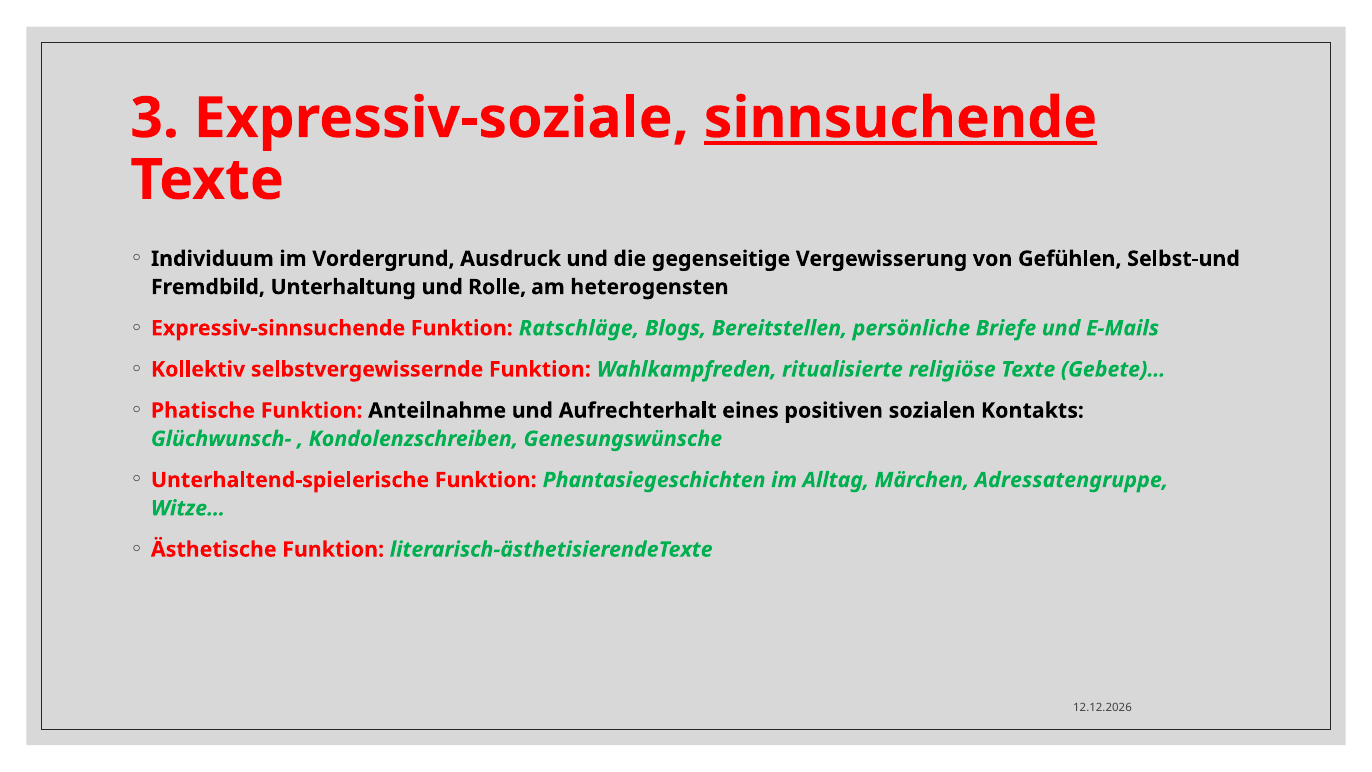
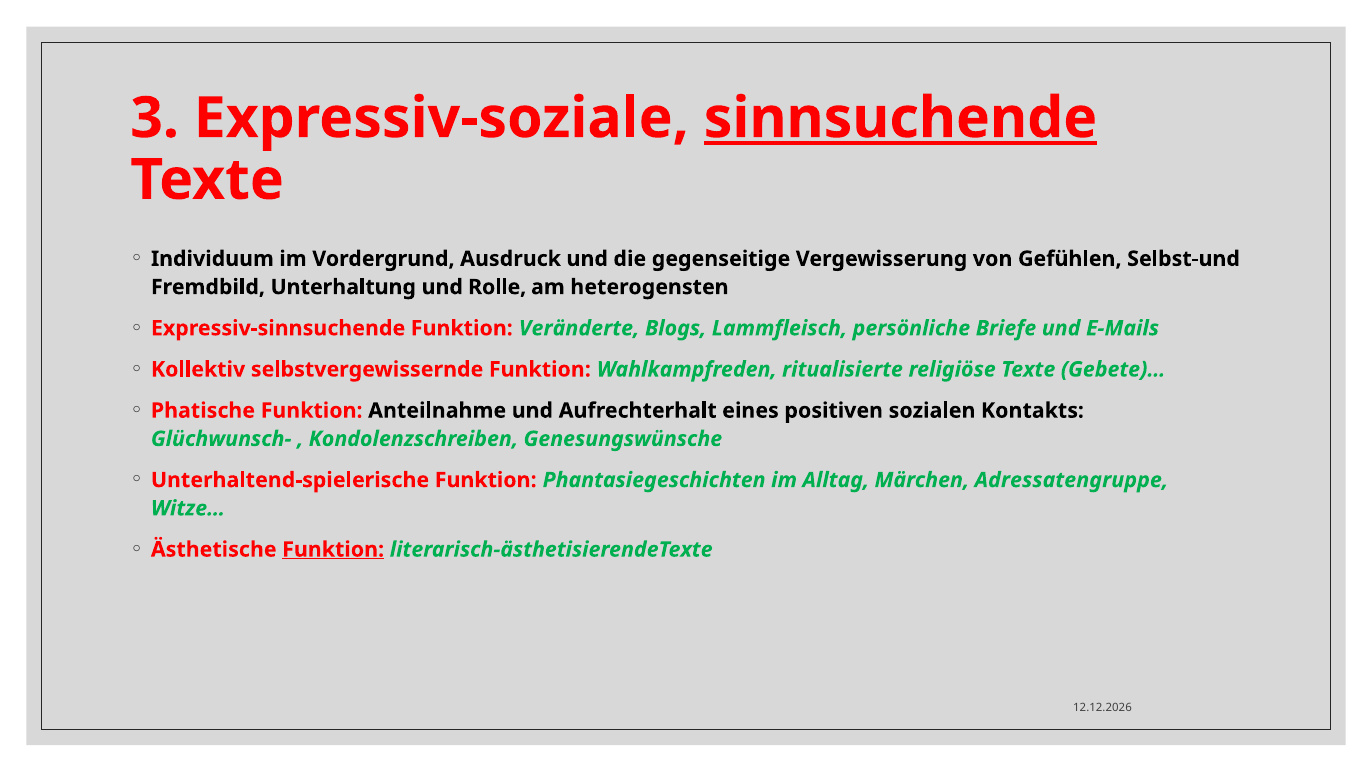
Ratschläge: Ratschläge -> Veränderte (579, 328)
Bereitstellen: Bereitstellen -> Lammfleisch (779, 328)
Funktion underline: none -> present (333, 549)
